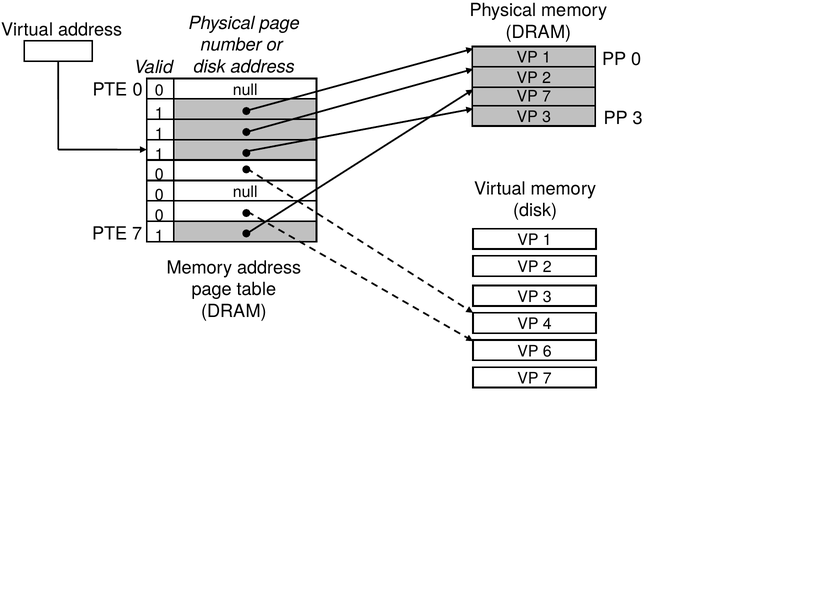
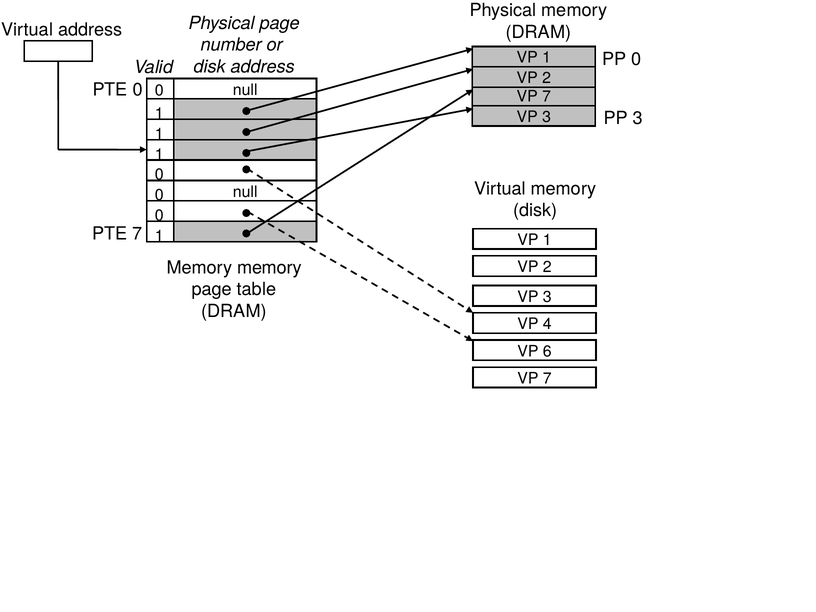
Memory address: address -> memory (269, 268)
